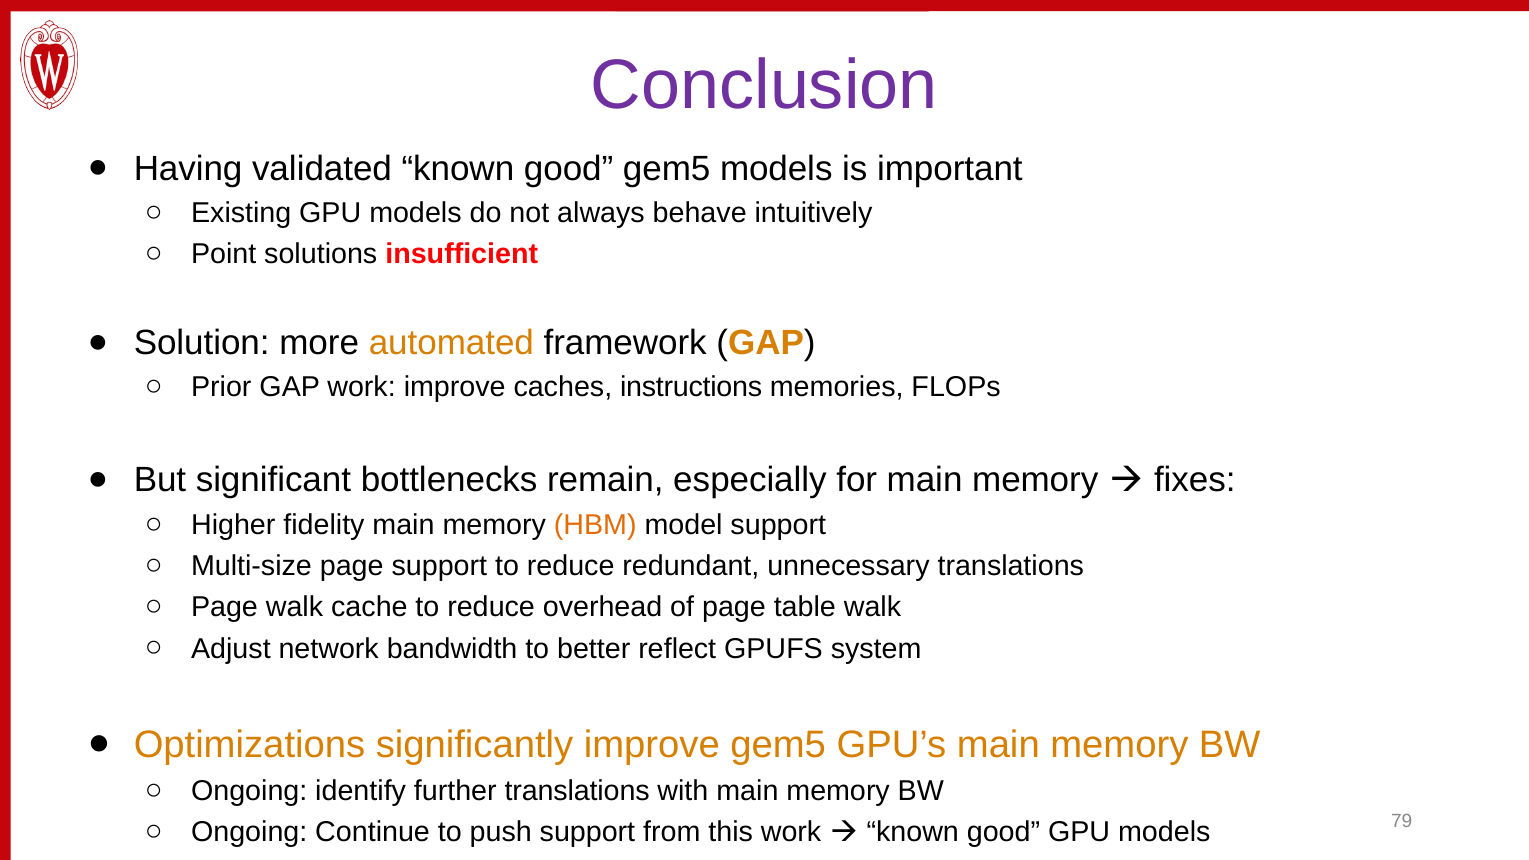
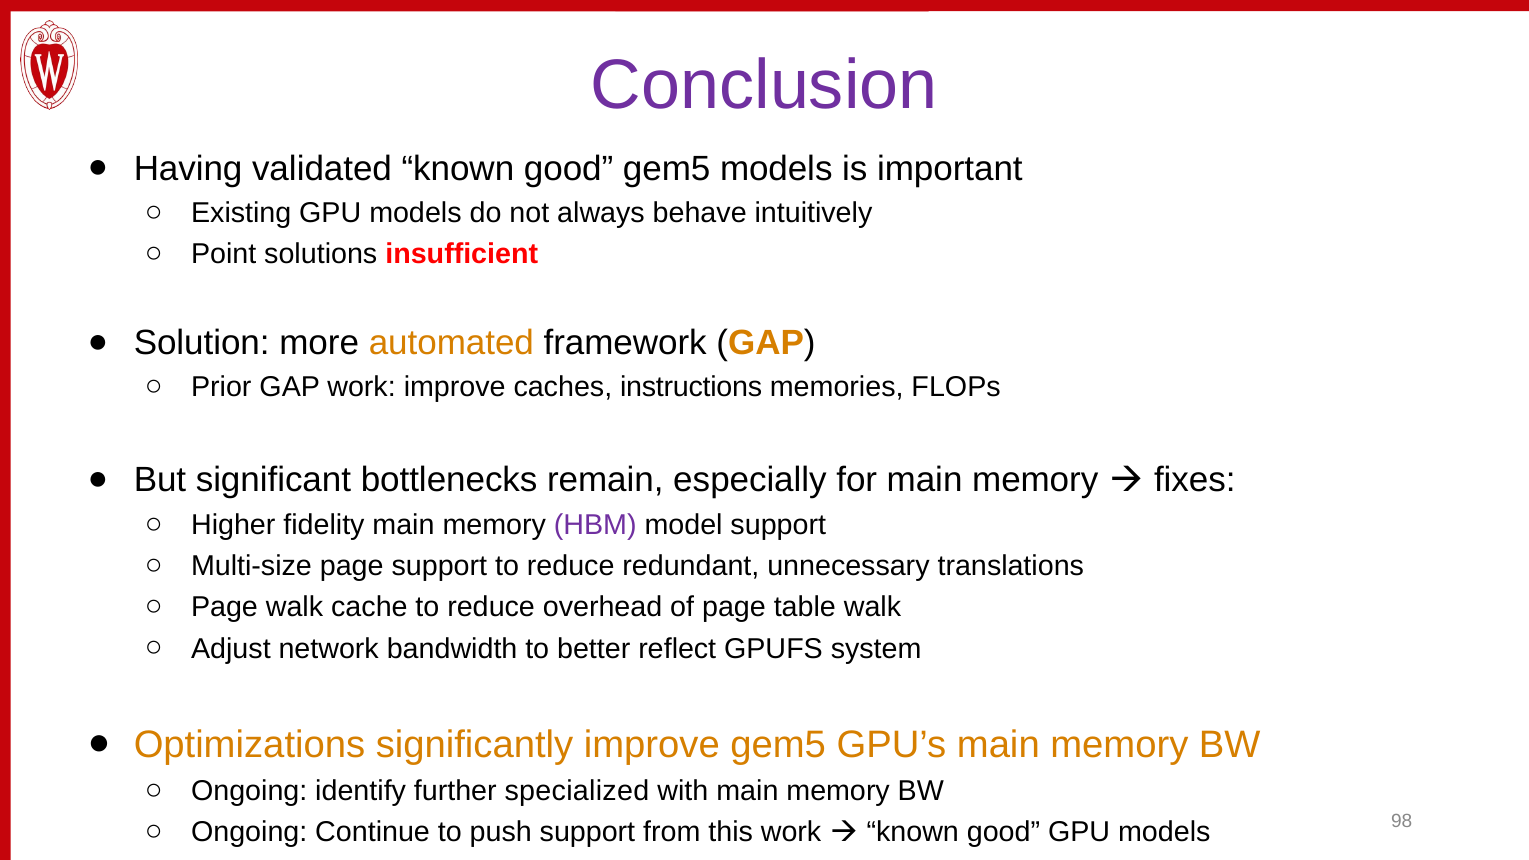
HBM colour: orange -> purple (595, 525)
further translations: translations -> specialized (577, 791)
79: 79 -> 98 (1402, 821)
